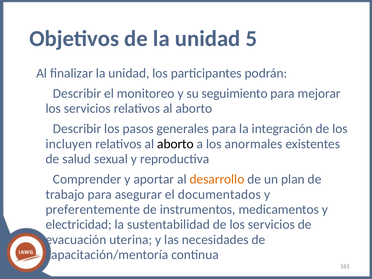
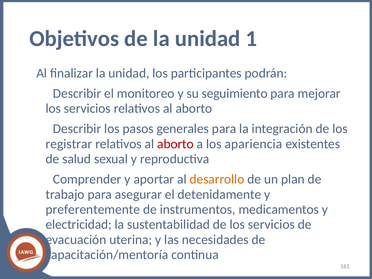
5: 5 -> 1 (251, 39)
incluyen: incluyen -> registrar (69, 144)
aborto colour: black -> red (175, 144)
anormales: anormales -> apariencia (253, 144)
documentados: documentados -> detenidamente (219, 194)
